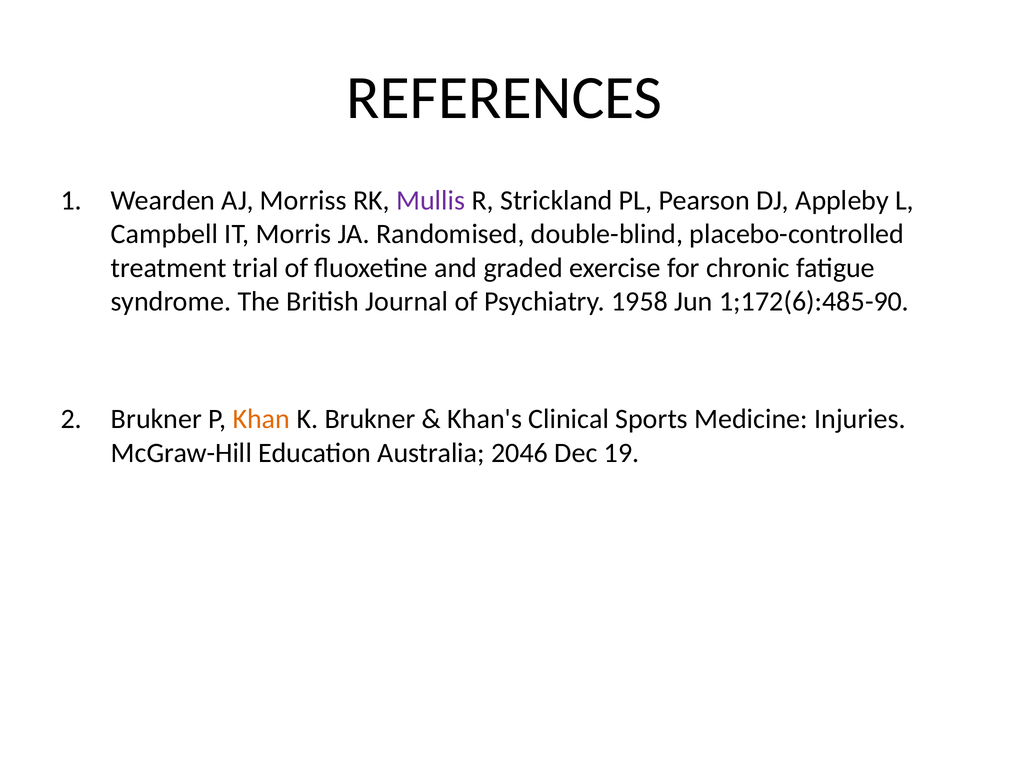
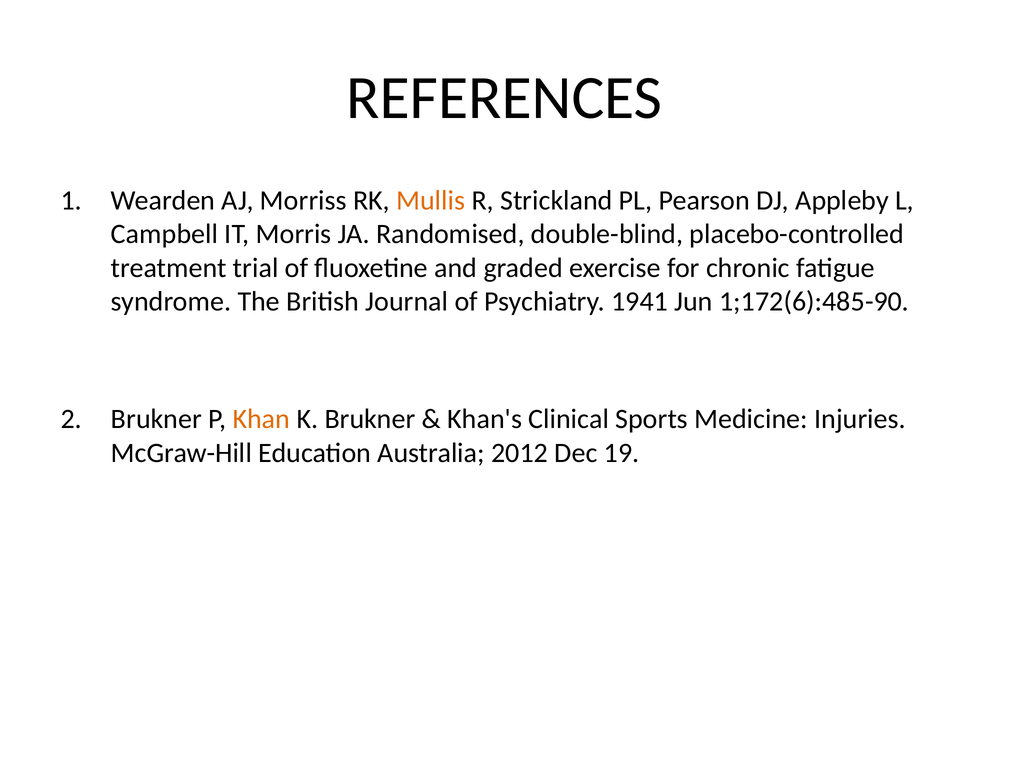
Mullis colour: purple -> orange (431, 200)
1958: 1958 -> 1941 (640, 301)
2046: 2046 -> 2012 (520, 453)
